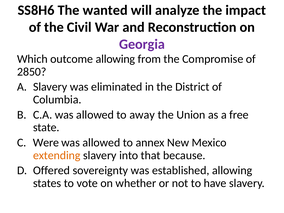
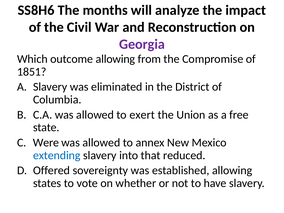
wanted: wanted -> months (105, 10)
2850: 2850 -> 1851 (32, 72)
away: away -> exert (142, 115)
extending colour: orange -> blue (57, 155)
because: because -> reduced (184, 155)
